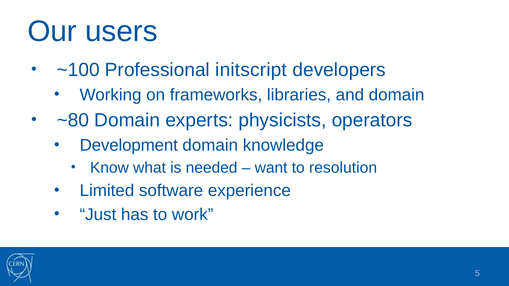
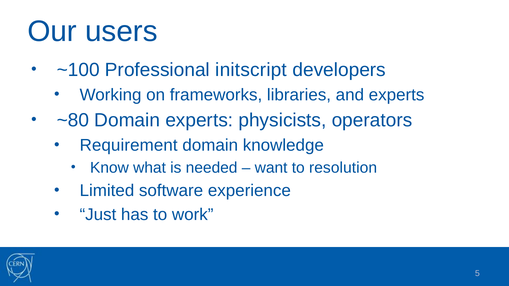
and domain: domain -> experts (397, 95)
Development: Development -> Requirement (129, 145)
